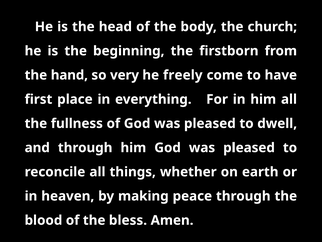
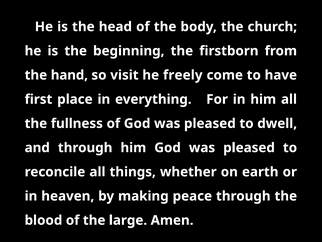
very: very -> visit (124, 75)
bless: bless -> large (128, 220)
